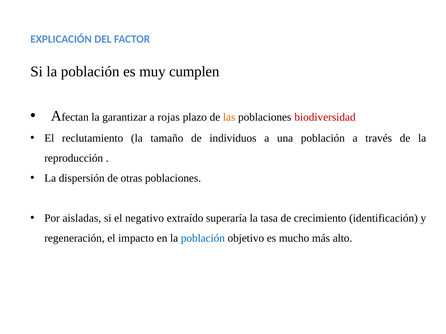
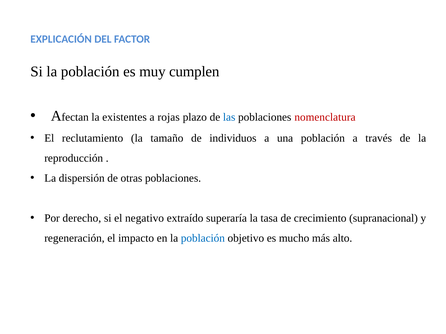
garantizar: garantizar -> existentes (125, 117)
las colour: orange -> blue (229, 117)
biodiversidad: biodiversidad -> nomenclatura (325, 117)
aisladas: aisladas -> derecho (82, 219)
identificación: identificación -> supranacional (384, 219)
